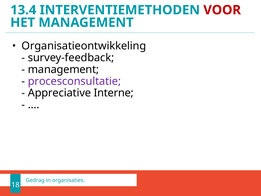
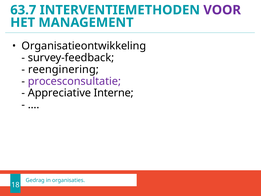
13.4: 13.4 -> 63.7 (23, 10)
VOOR colour: red -> purple (222, 10)
management: management -> reenginering (63, 69)
